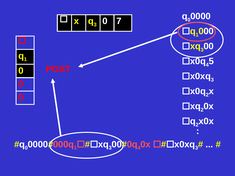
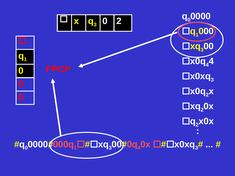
0 7: 7 -> 2 (119, 21)
5: 5 -> 4 (211, 61)
POST: POST -> FPCP (58, 69)
